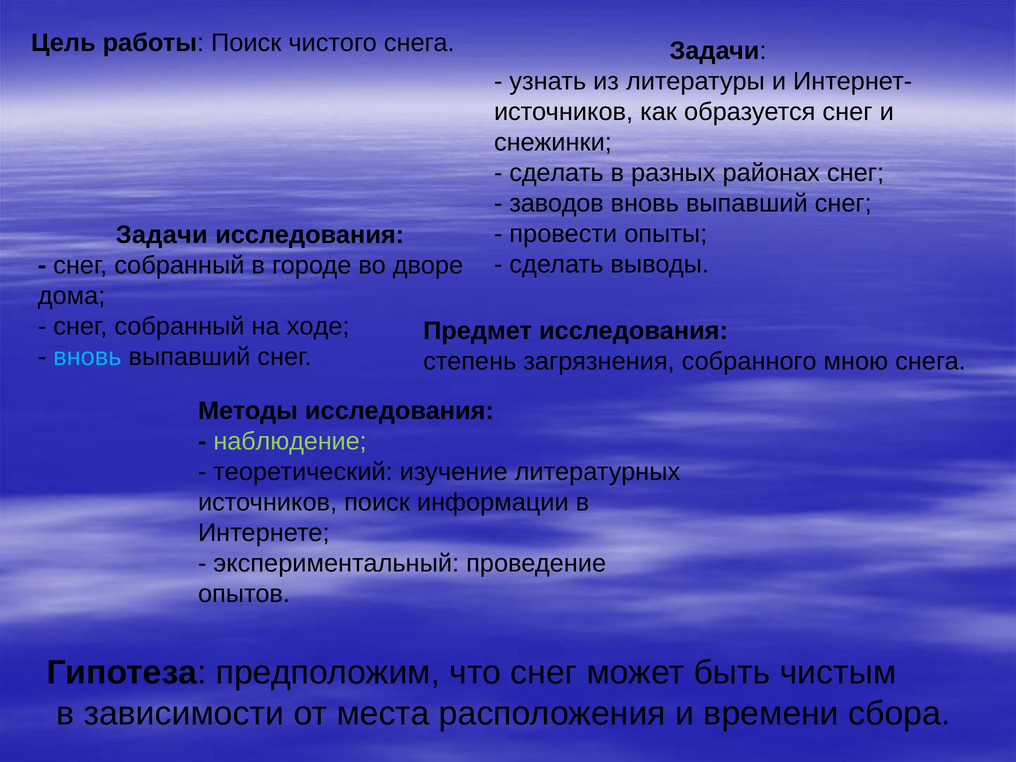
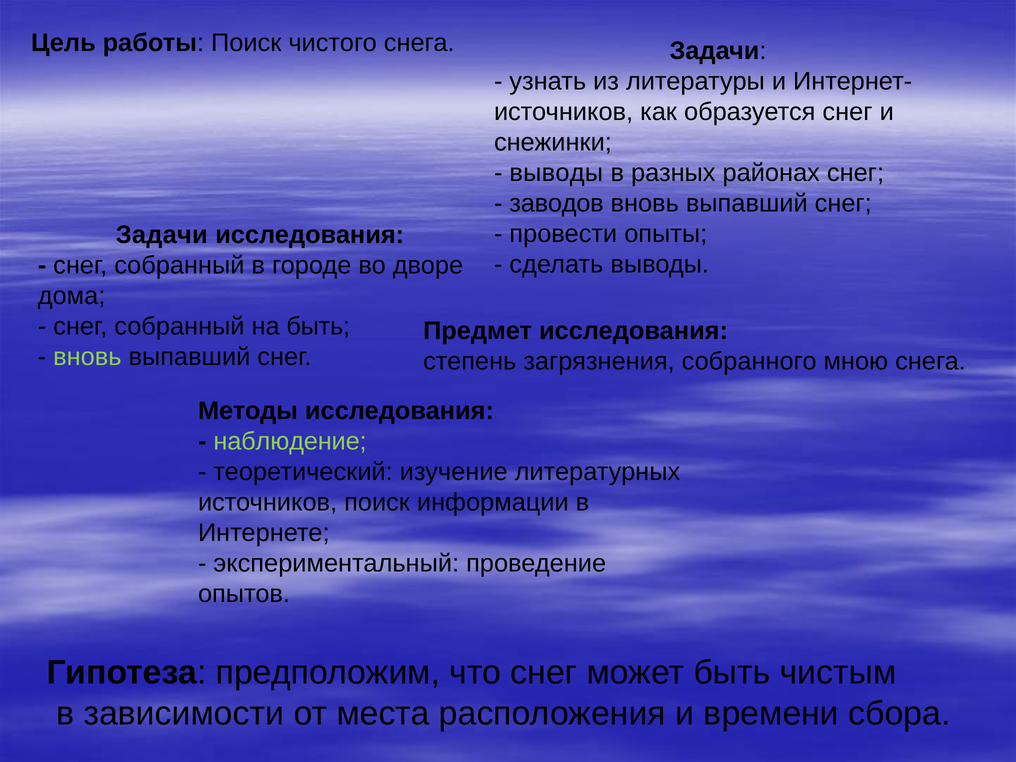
сделать: сделать -> выводы (556, 173)
на ходе: ходе -> быть (318, 326)
вновь colour: light blue -> light green (87, 357)
